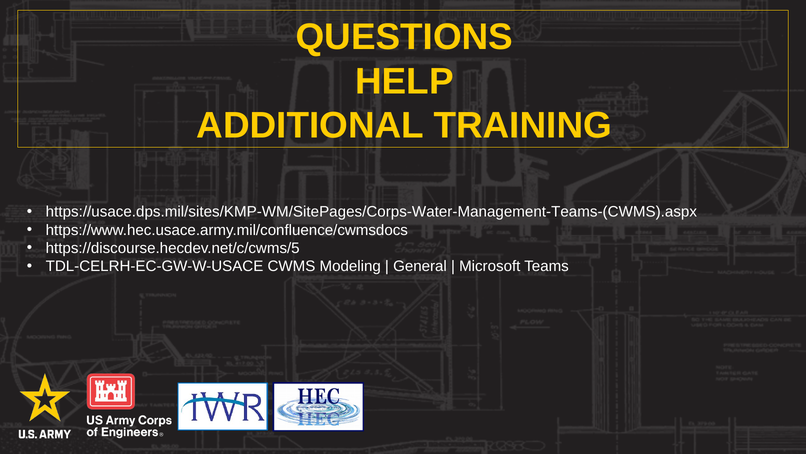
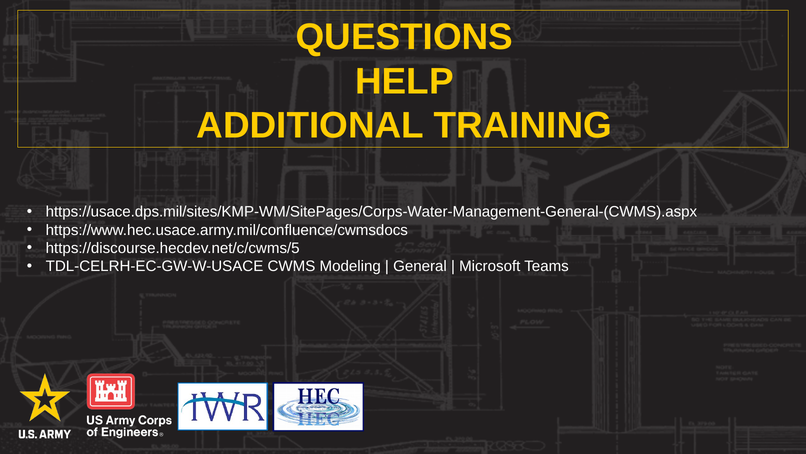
https://usace.dps.mil/sites/KMP-WM/SitePages/Corps-Water-Management-Teams-(CWMS).aspx: https://usace.dps.mil/sites/KMP-WM/SitePages/Corps-Water-Management-Teams-(CWMS).aspx -> https://usace.dps.mil/sites/KMP-WM/SitePages/Corps-Water-Management-General-(CWMS).aspx (371, 212)
